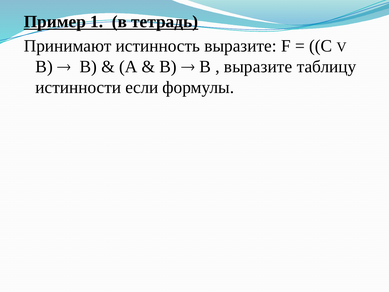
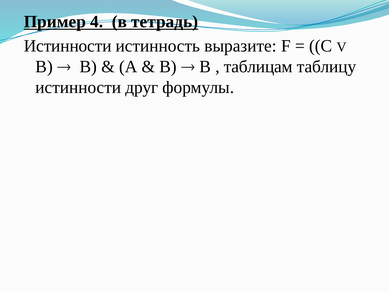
1: 1 -> 4 (97, 22)
Принимают: Принимают -> Истинности (68, 46)
выразите: выразите -> таблицам (258, 67)
если: если -> друг (142, 87)
